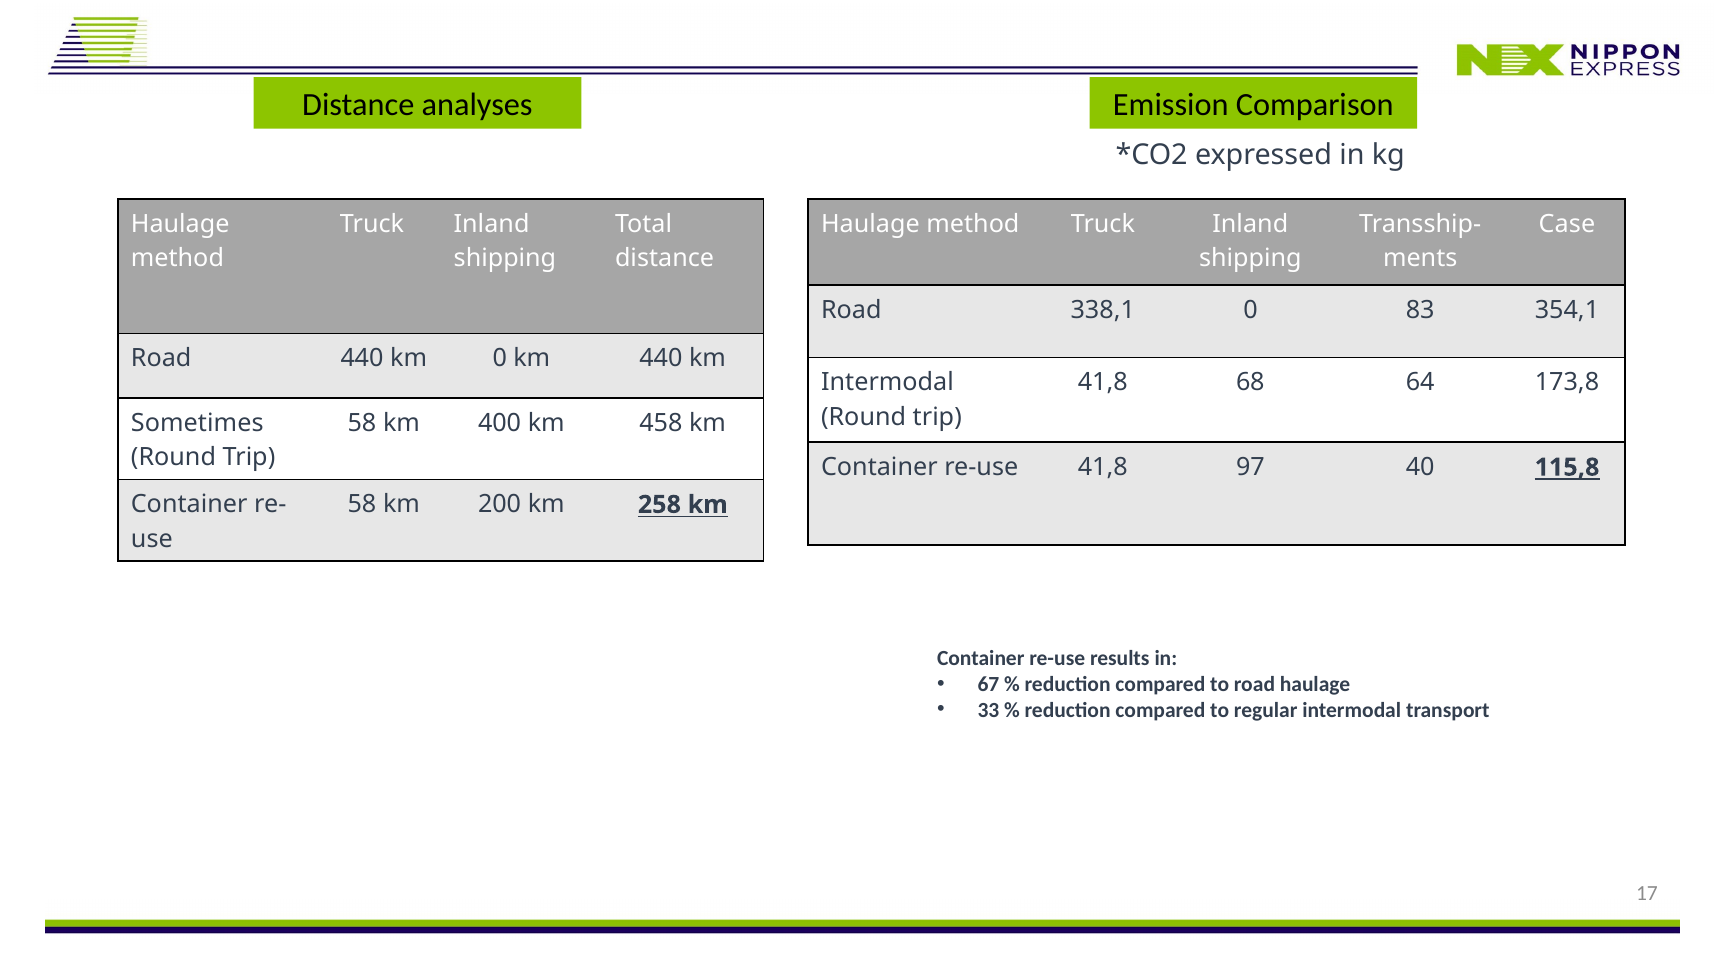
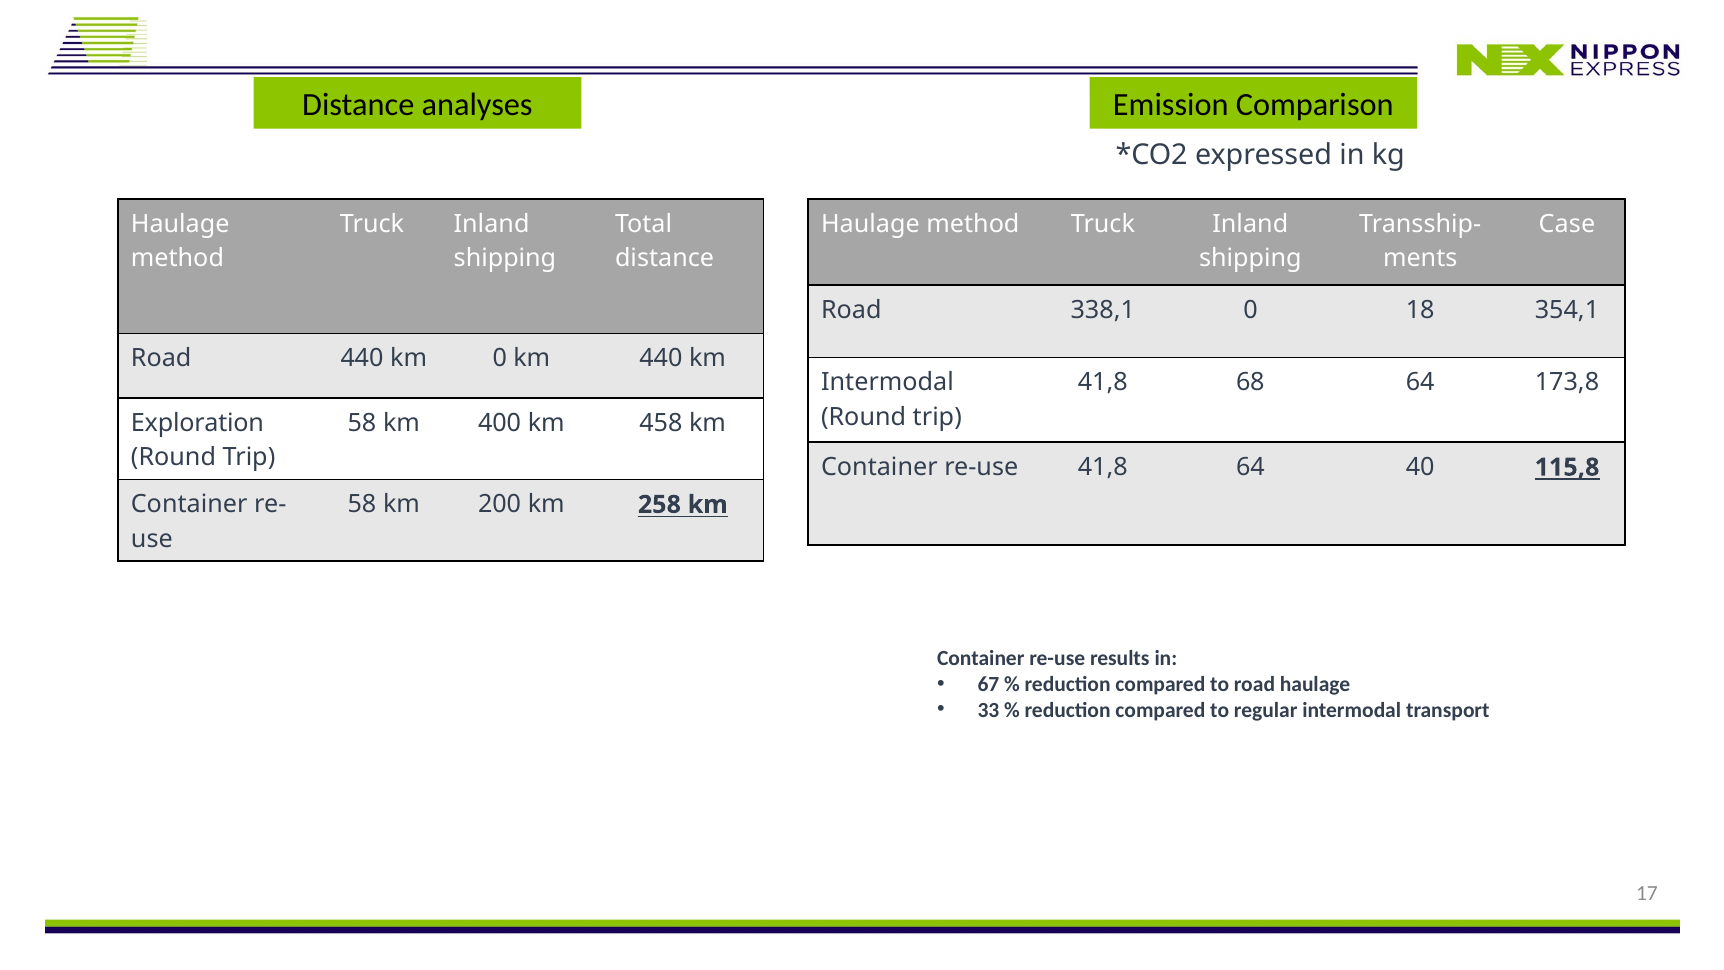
83: 83 -> 18 (1420, 310)
Sometimes: Sometimes -> Exploration (197, 423)
41,8 97: 97 -> 64 (1250, 467)
